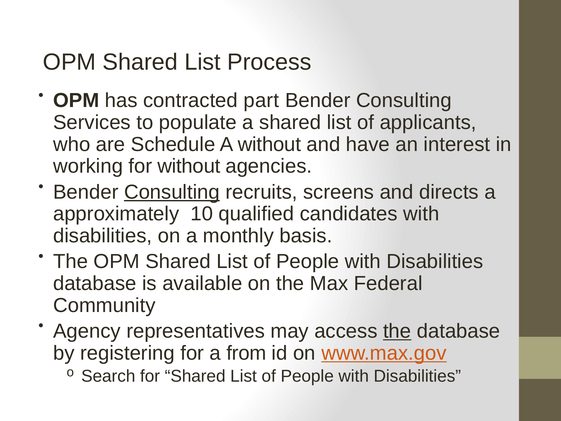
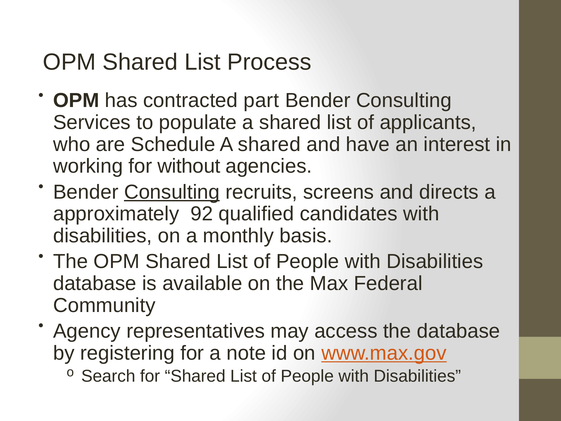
Schedule A without: without -> shared (269, 144)
10: 10 -> 92 (202, 214)
the underline: present -> none (397, 331)
from: from -> note (246, 353)
